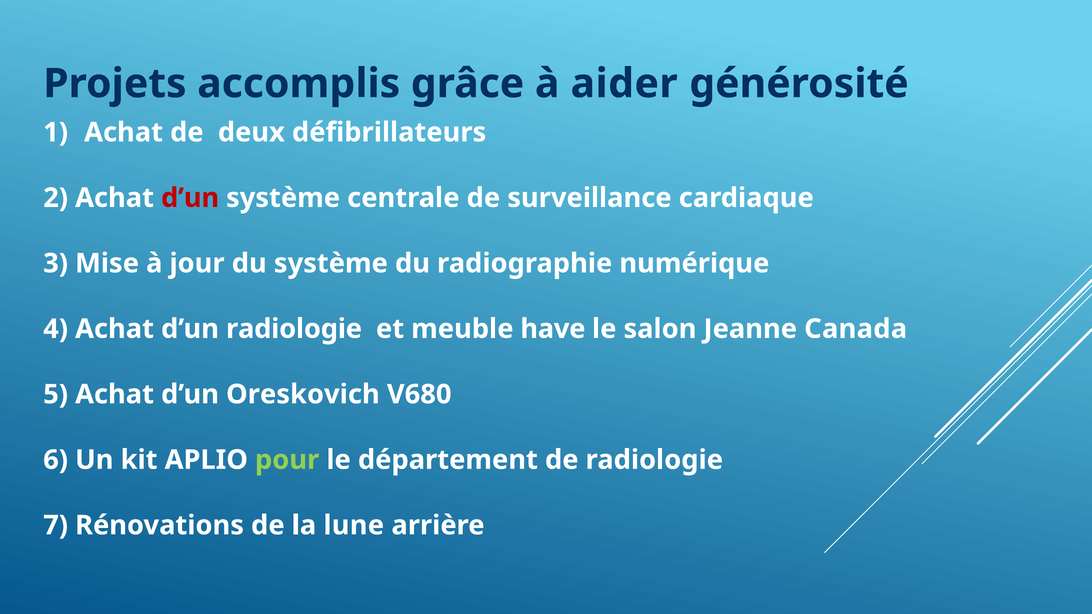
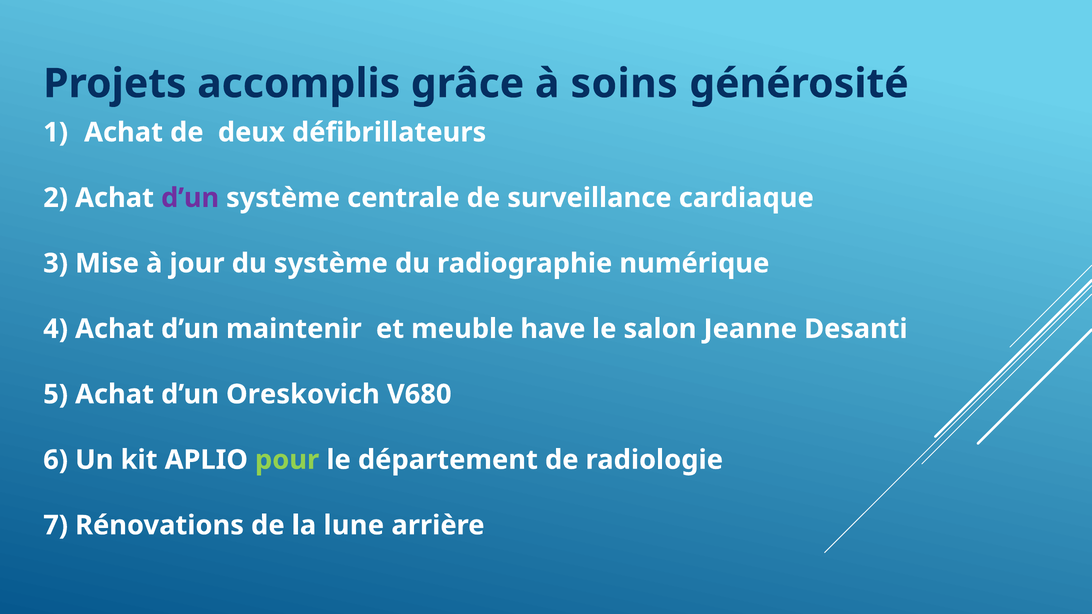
aider: aider -> soins (624, 84)
d’un colour: red -> purple (190, 198)
d’un radiologie: radiologie -> maintenir (294, 329)
Canada: Canada -> Desanti (856, 329)
